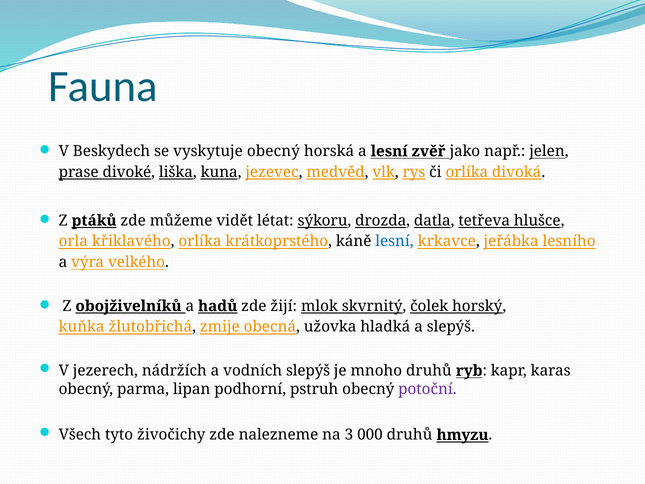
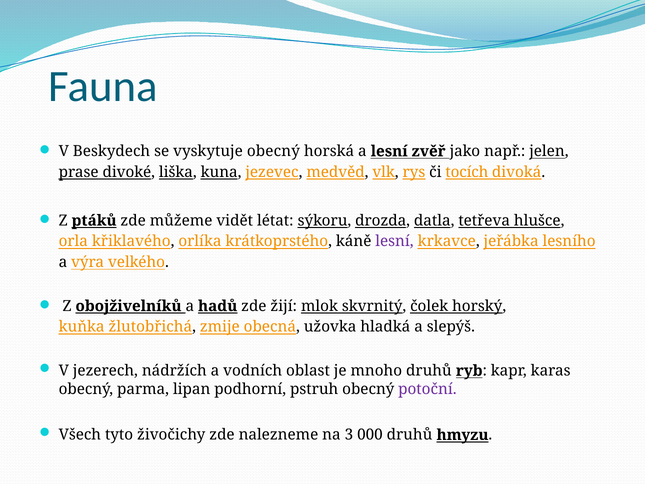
či orlíka: orlíka -> tocích (467, 172)
lesní colour: blue -> purple (394, 241)
vodních slepýš: slepýš -> oblast (308, 371)
